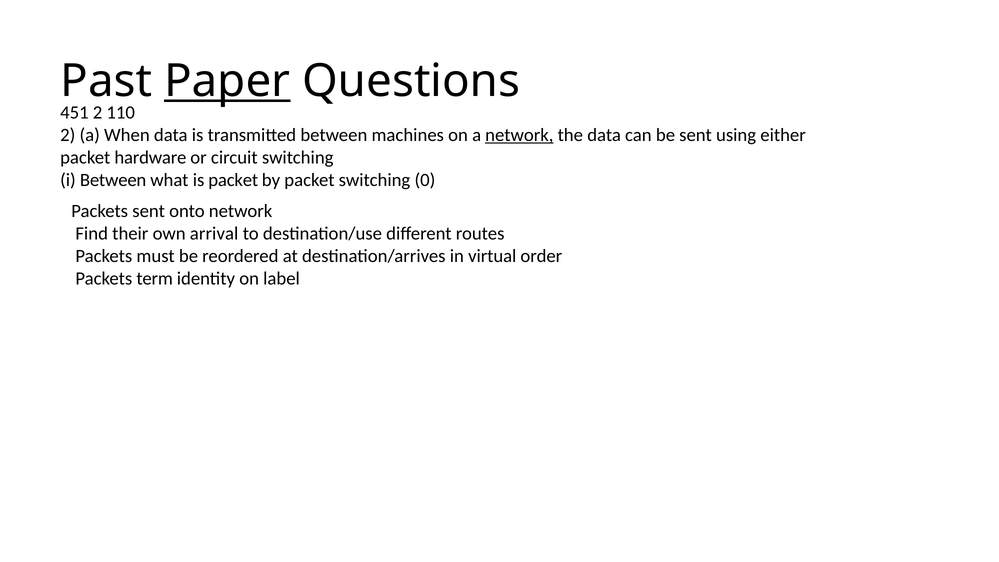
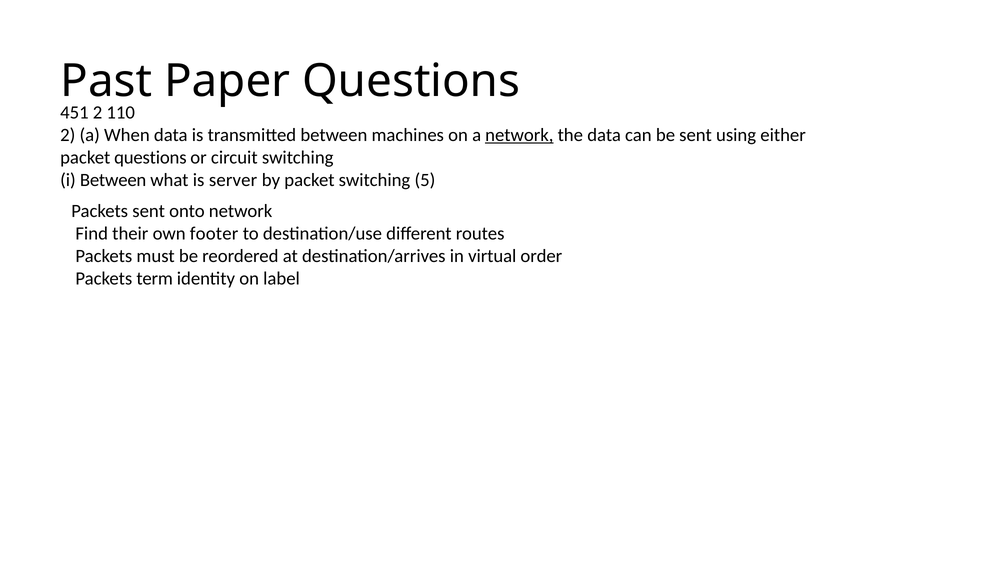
Paper underline: present -> none (227, 81)
packet hardware: hardware -> questions (150, 157)
is packet: packet -> server (233, 180)
0: 0 -> 5 (425, 180)
arrival: arrival -> footer (214, 233)
